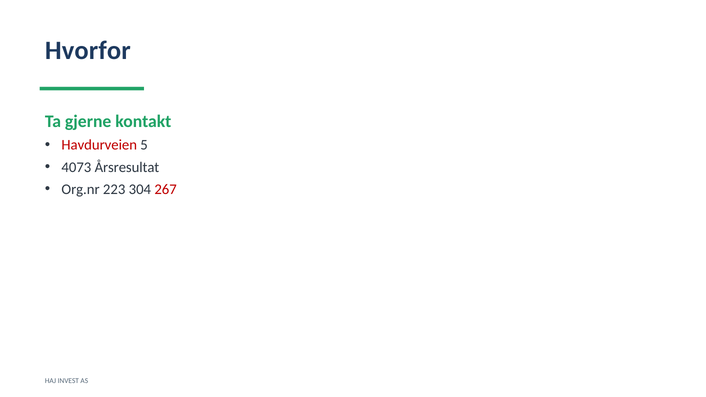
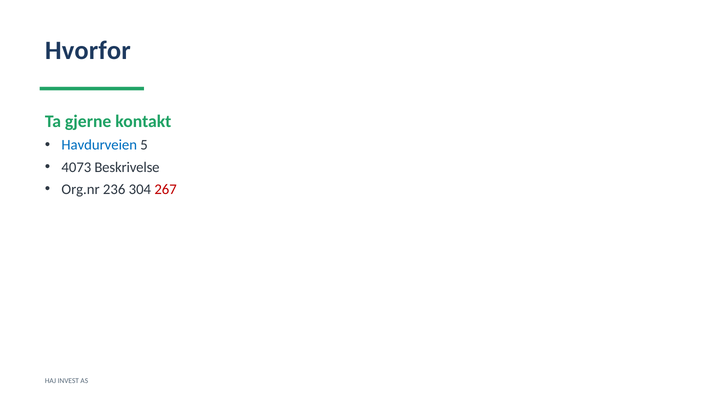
Havdurveien colour: red -> blue (99, 145)
Årsresultat: Årsresultat -> Beskrivelse (127, 167)
223: 223 -> 236 (114, 189)
